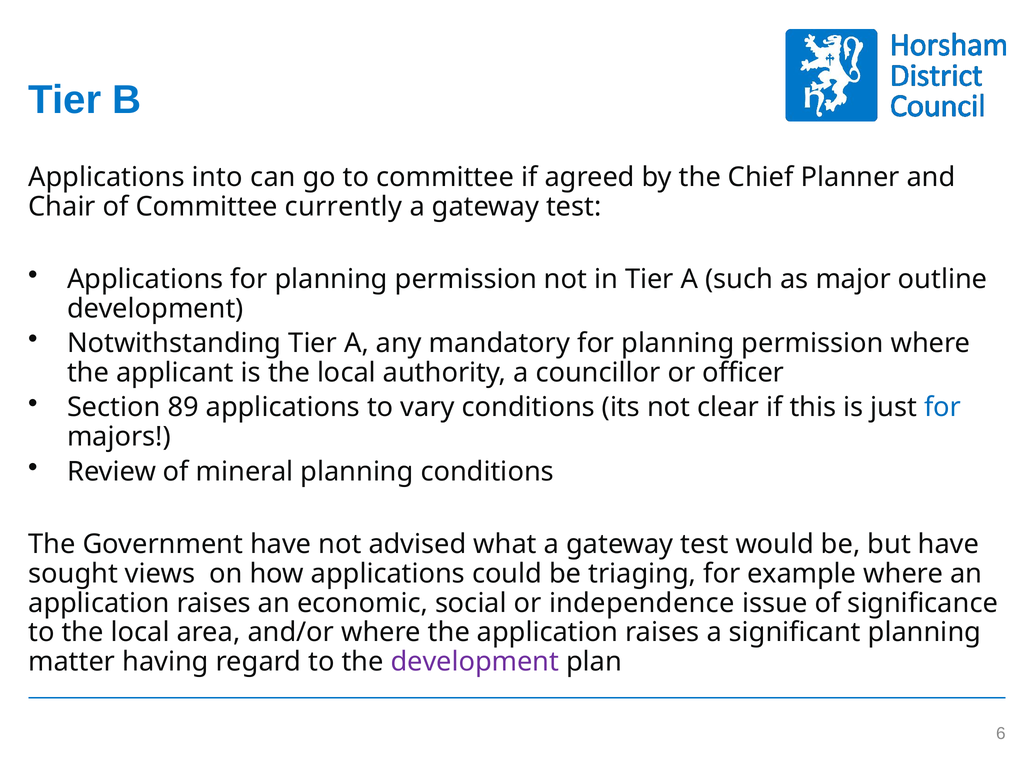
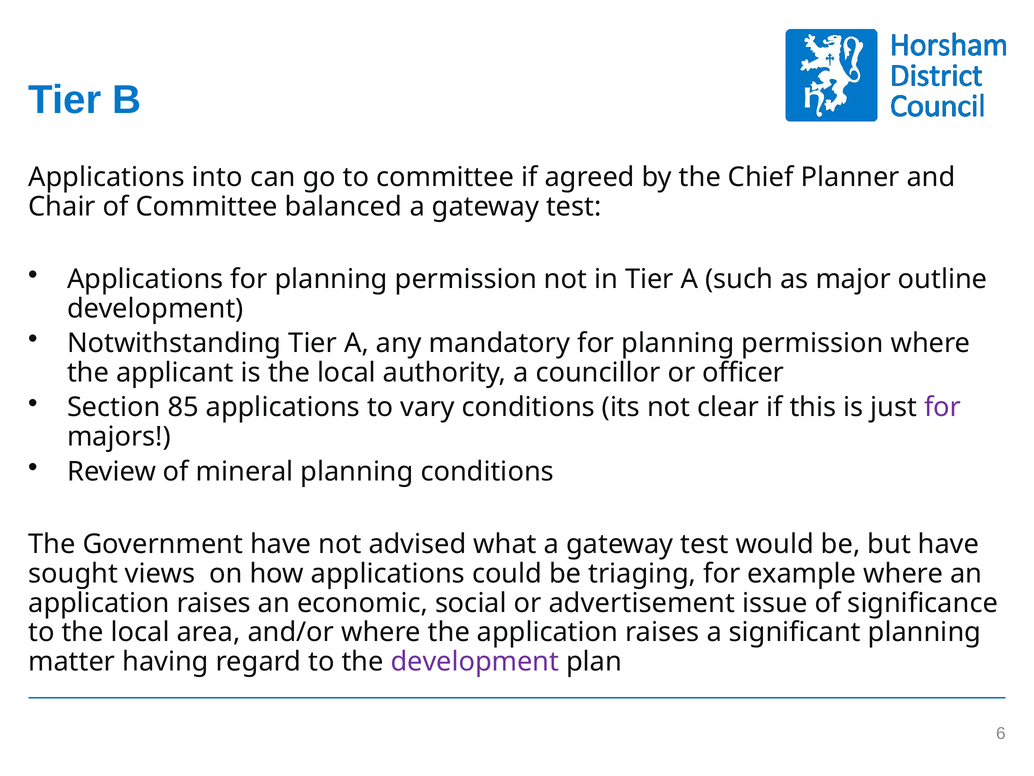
currently: currently -> balanced (343, 207)
89: 89 -> 85 (183, 407)
for colour: blue -> purple (943, 407)
independence: independence -> advertisement (642, 603)
